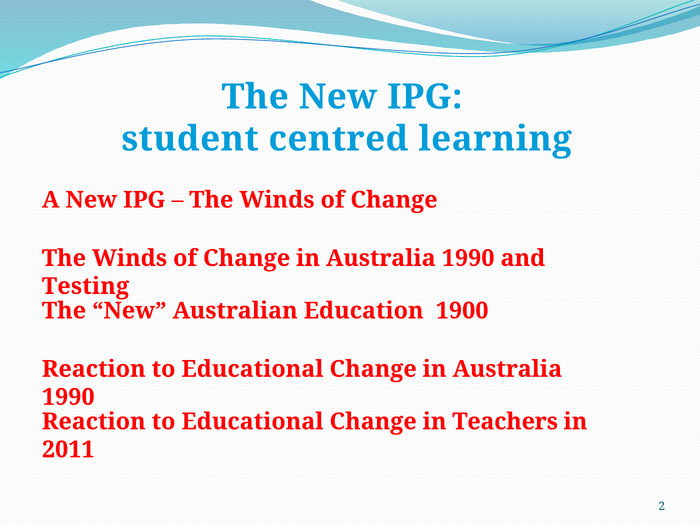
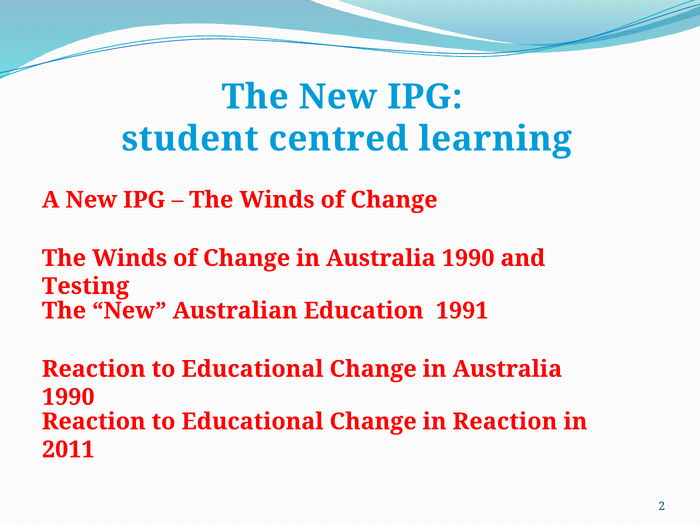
1900: 1900 -> 1991 (462, 311)
in Teachers: Teachers -> Reaction (505, 422)
